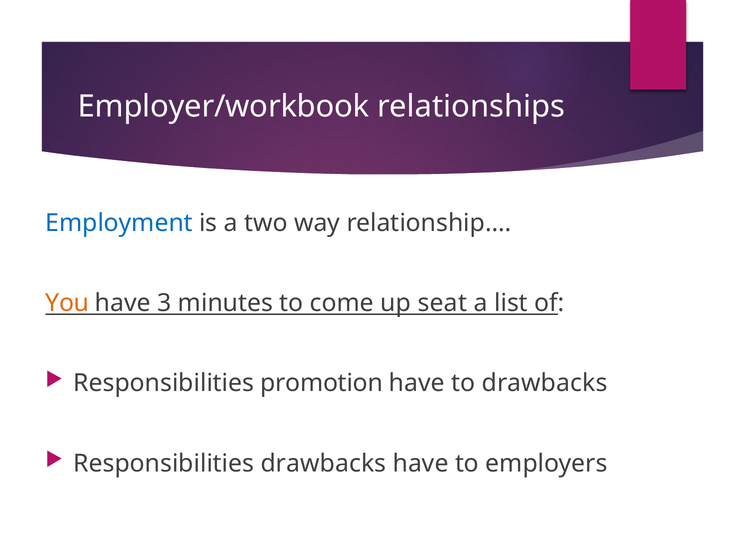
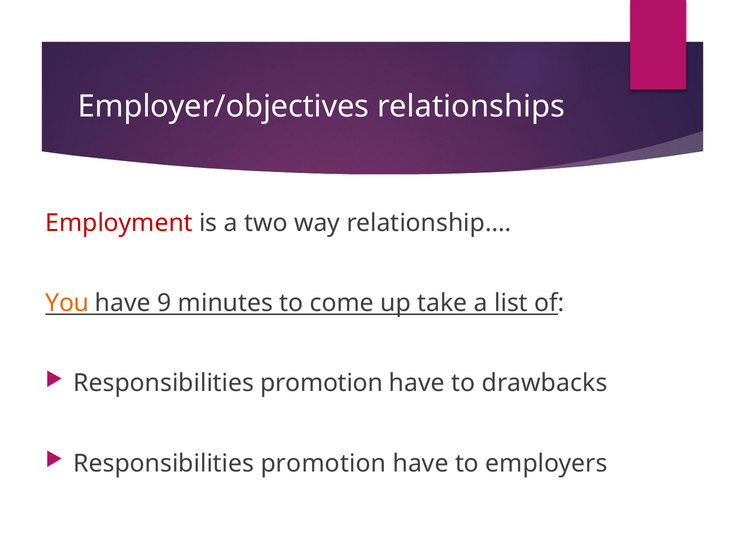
Employer/workbook: Employer/workbook -> Employer/objectives (224, 106)
Employment colour: blue -> red (119, 223)
3: 3 -> 9 (164, 303)
seat: seat -> take (442, 303)
drawbacks: drawbacks -> promotion (323, 463)
